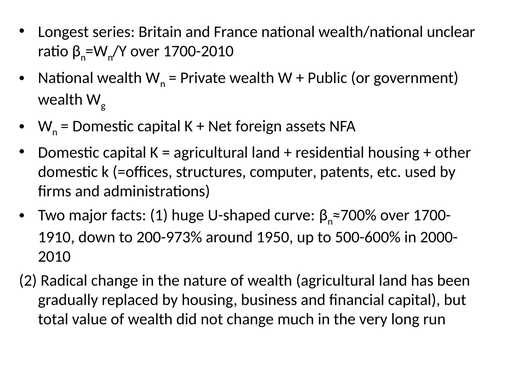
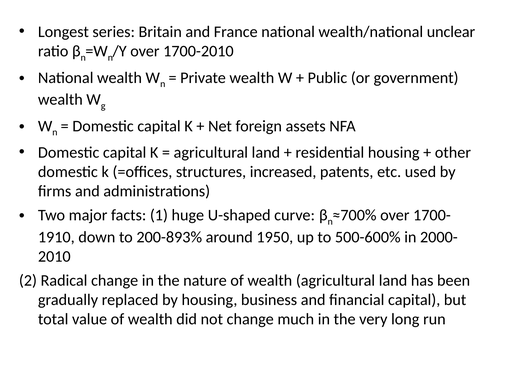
computer: computer -> increased (283, 172)
200-973%: 200-973% -> 200-893% (169, 237)
